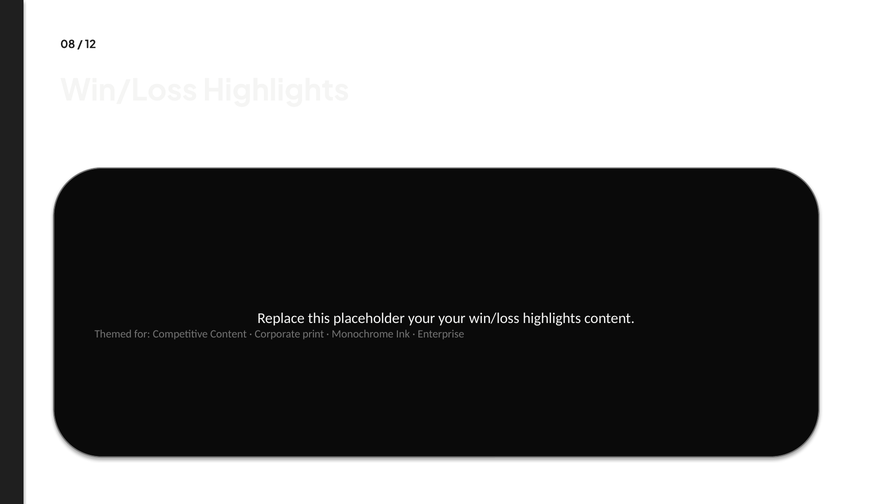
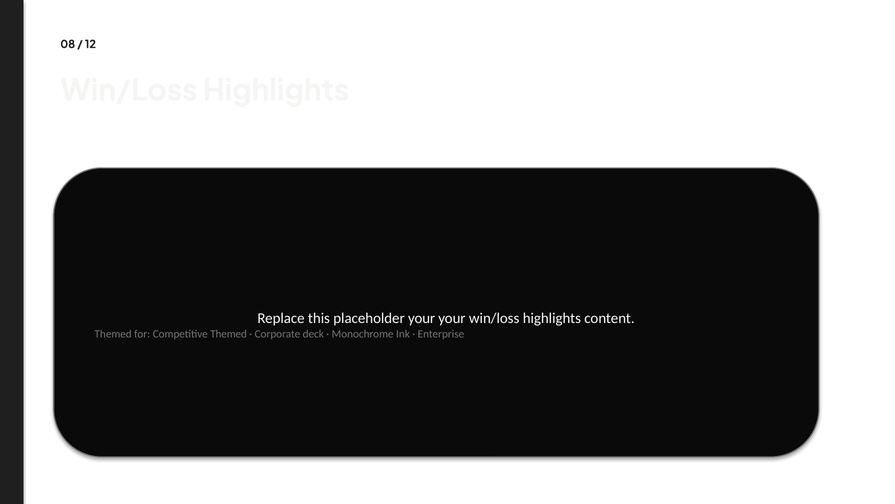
Competitive Content: Content -> Themed (229, 334)
print: print -> deck (313, 334)
